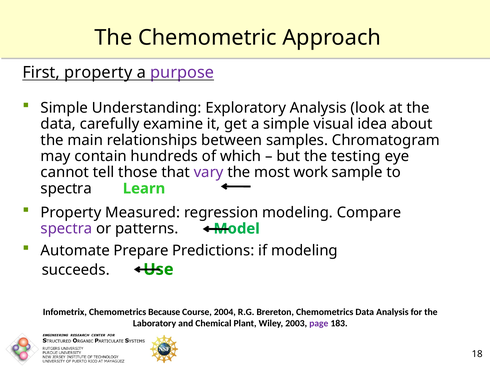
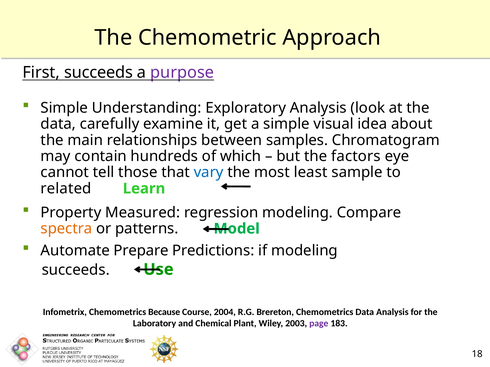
First property: property -> succeeds (98, 73)
testing: testing -> factors (356, 156)
vary colour: purple -> blue (209, 173)
work: work -> least (311, 173)
spectra: spectra -> related (66, 189)
spectra colour: purple -> orange (66, 229)
